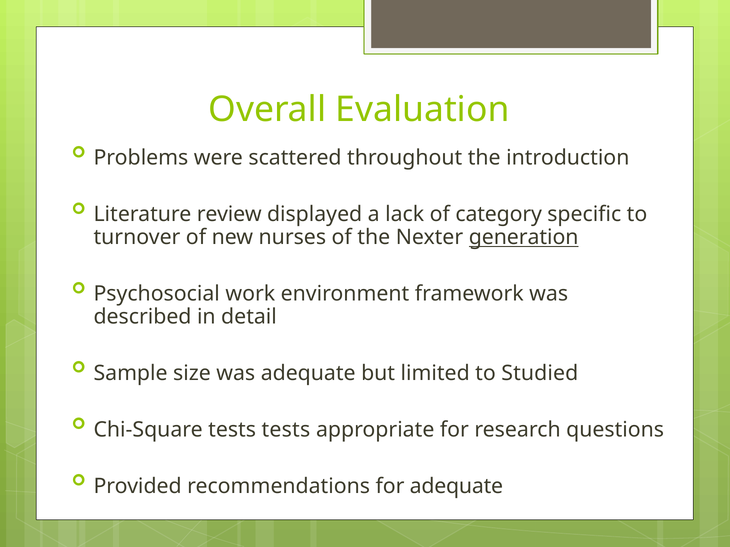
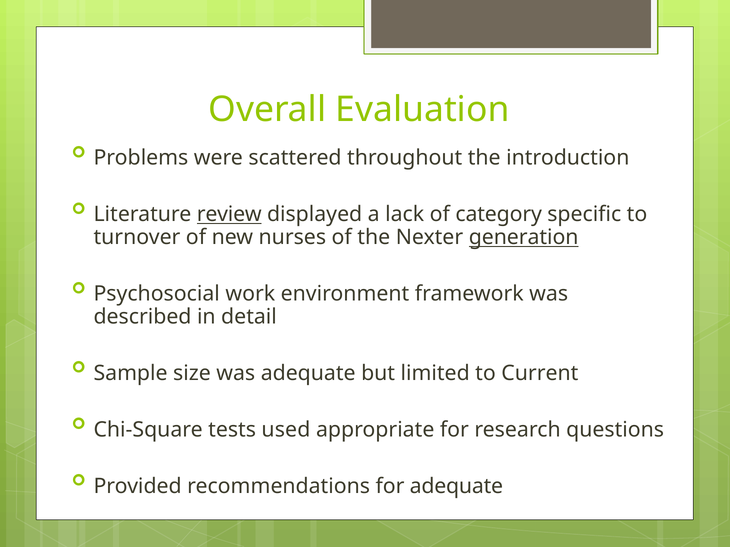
review underline: none -> present (229, 215)
Studied: Studied -> Current (540, 374)
tests tests: tests -> used (286, 430)
